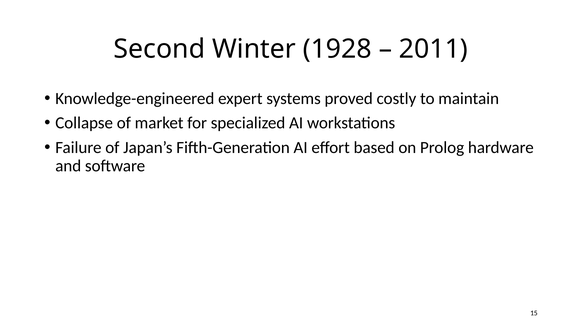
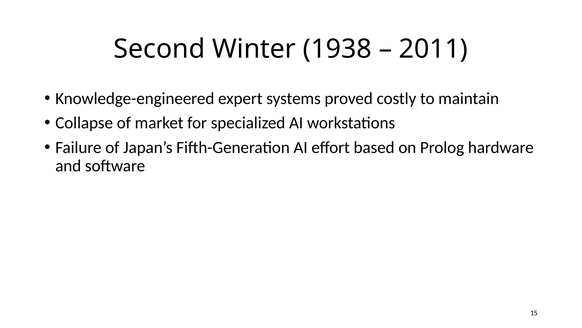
1928: 1928 -> 1938 (337, 49)
